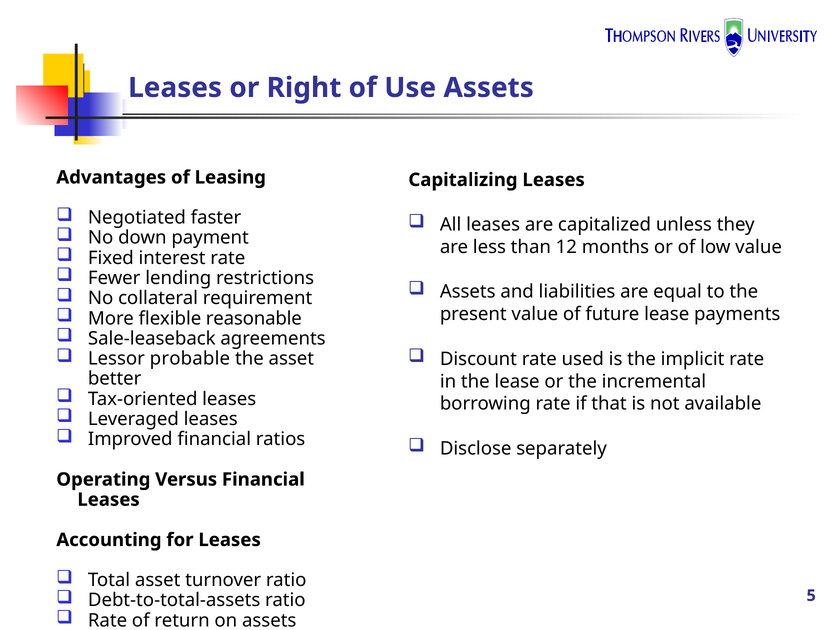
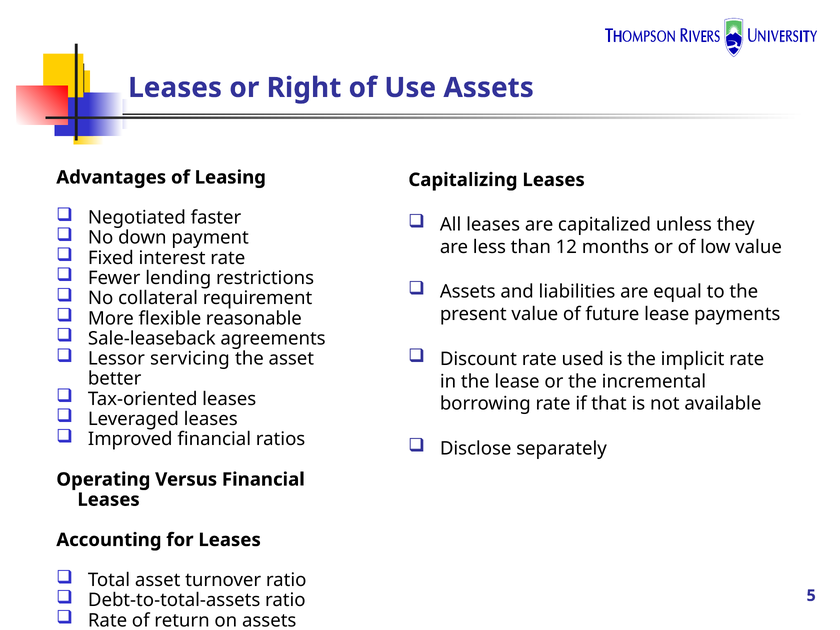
probable: probable -> servicing (190, 359)
